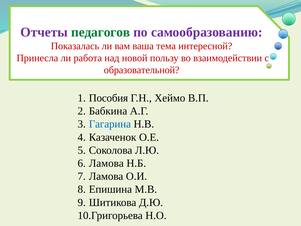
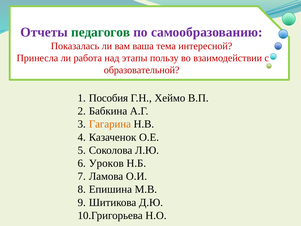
новой: новой -> этапы (135, 58)
Гагарина colour: blue -> orange (110, 124)
Ламова: Ламова -> Уроков (106, 163)
